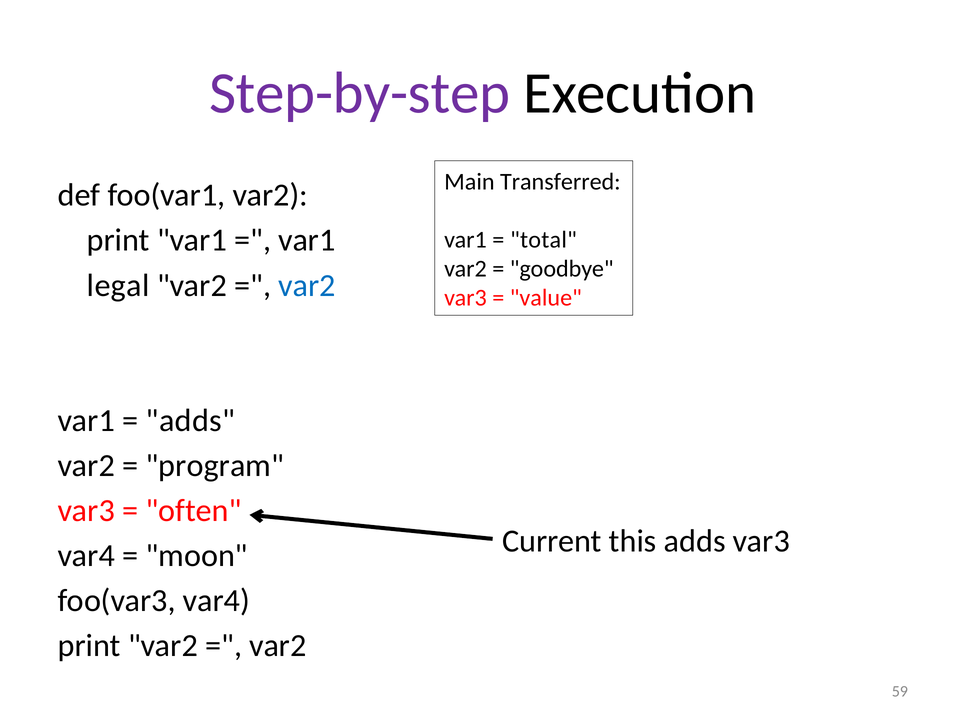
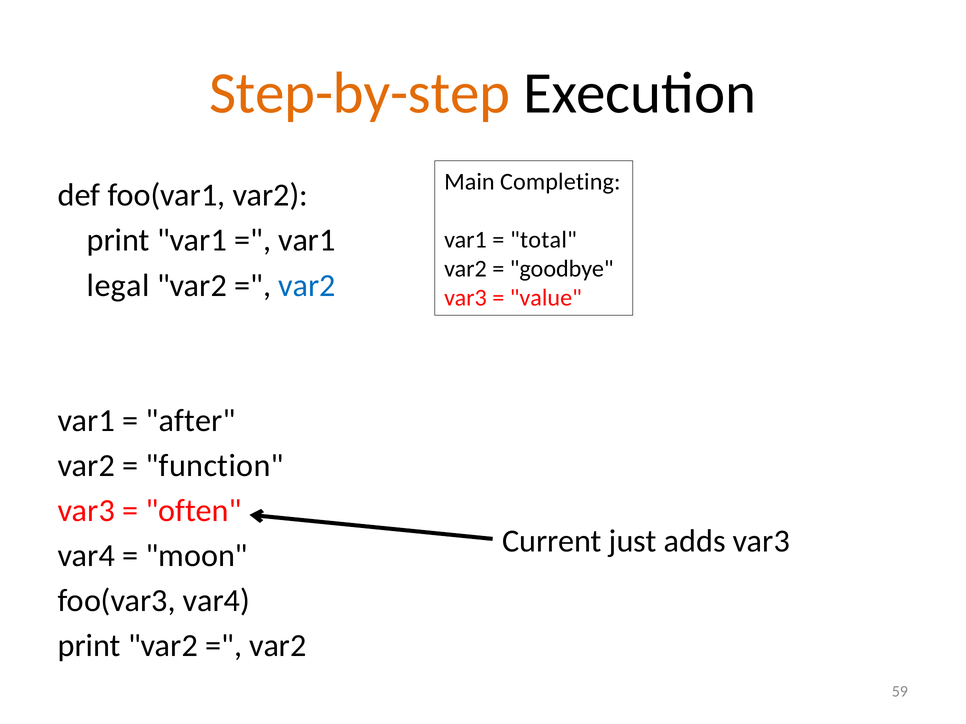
Step-by-step colour: purple -> orange (360, 94)
Transferred: Transferred -> Completing (560, 182)
adds: adds -> after (191, 421)
program: program -> function (215, 466)
this: this -> just (633, 542)
